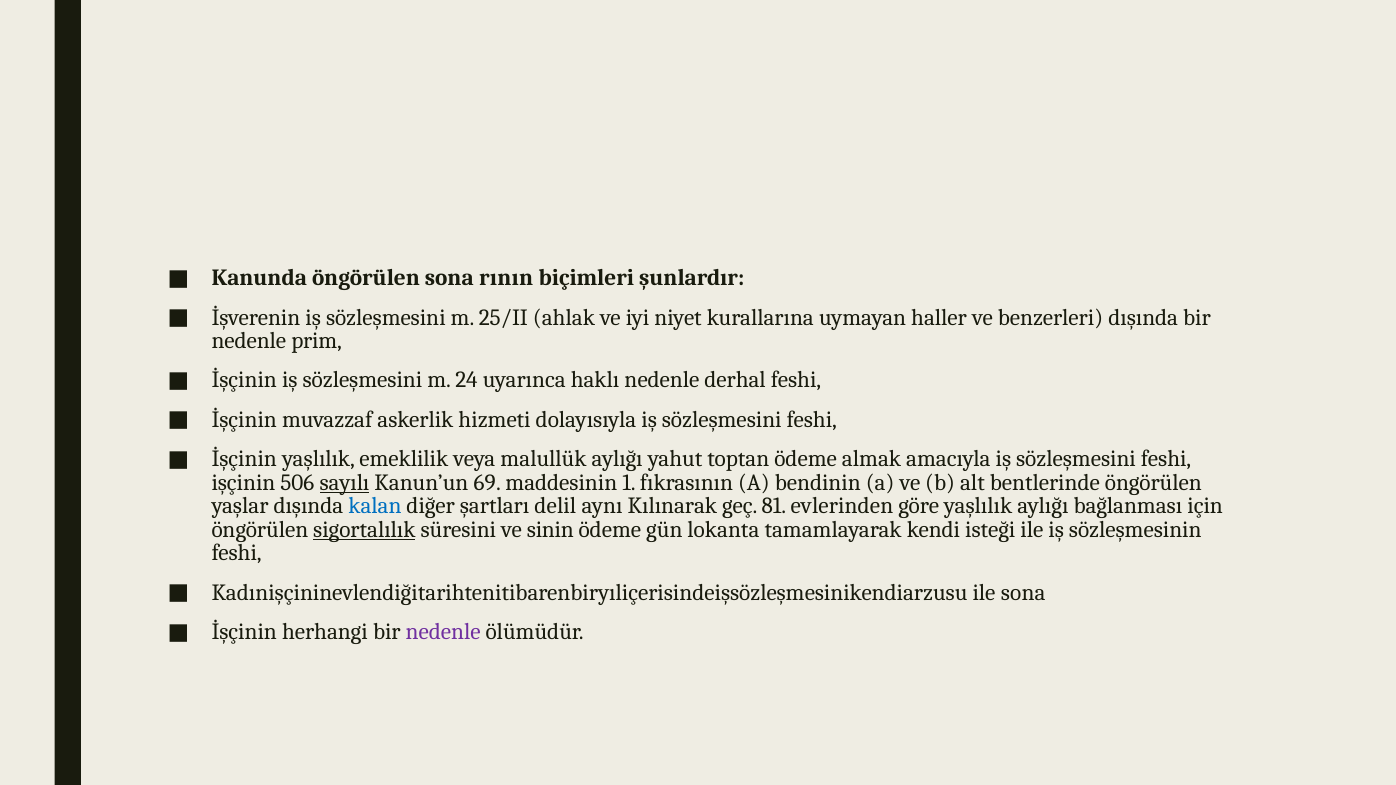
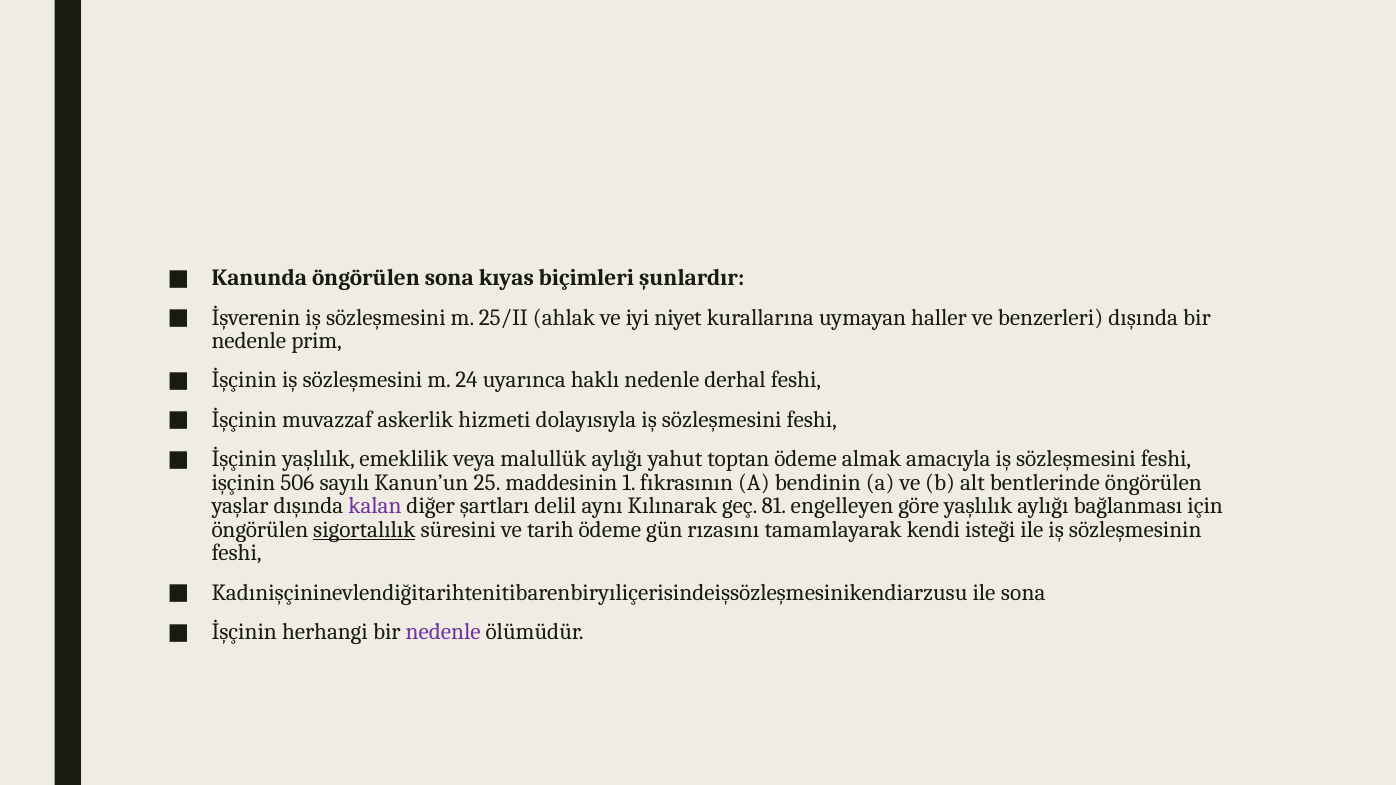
rının: rının -> kıyas (506, 278)
sayılı underline: present -> none (344, 483)
69: 69 -> 25 (487, 483)
kalan colour: blue -> purple (375, 506)
evlerinden: evlerinden -> engelleyen (842, 506)
sinin: sinin -> tarih (550, 530)
lokanta: lokanta -> rızasını (723, 530)
